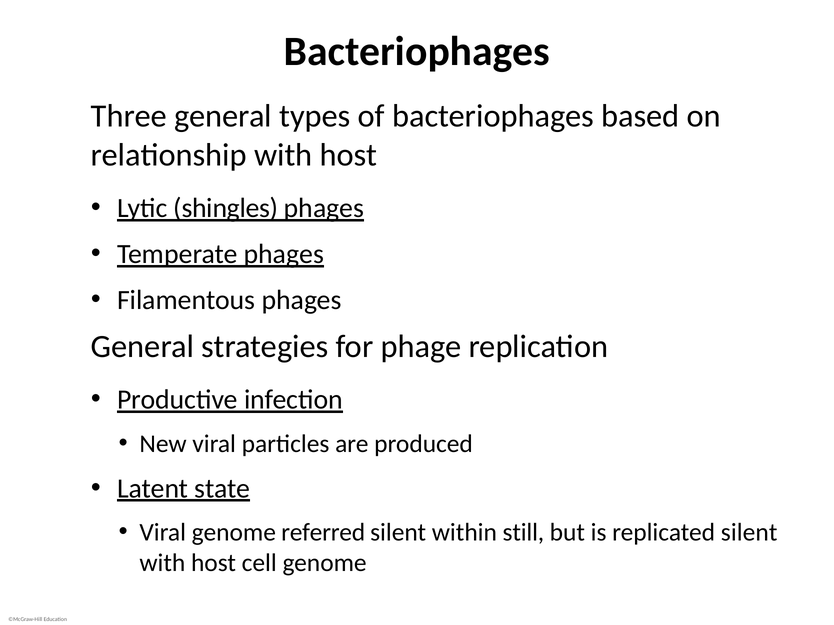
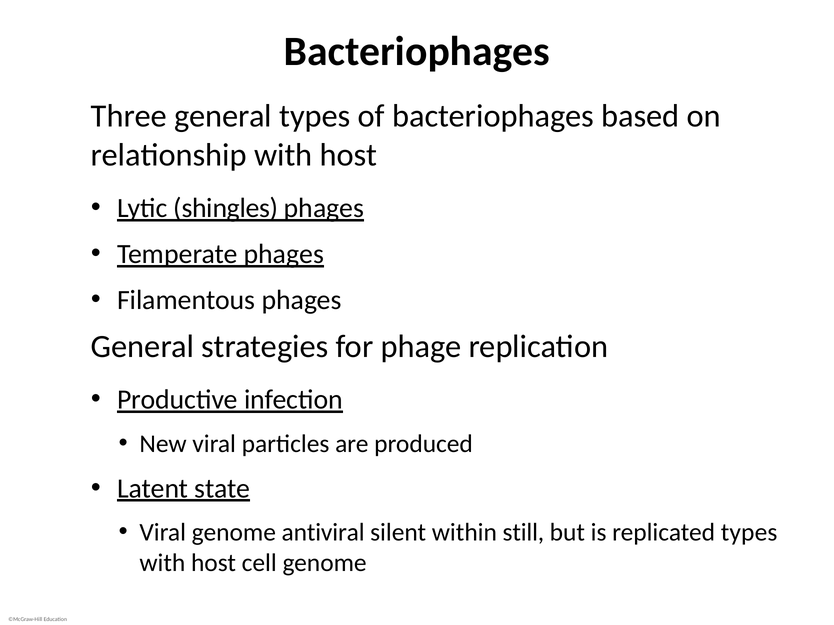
referred: referred -> antiviral (323, 533)
replicated silent: silent -> types (749, 533)
